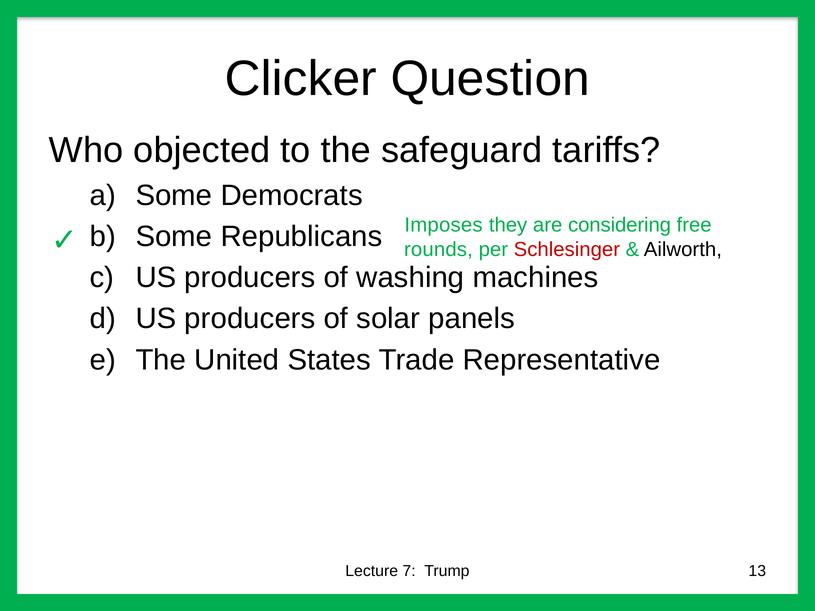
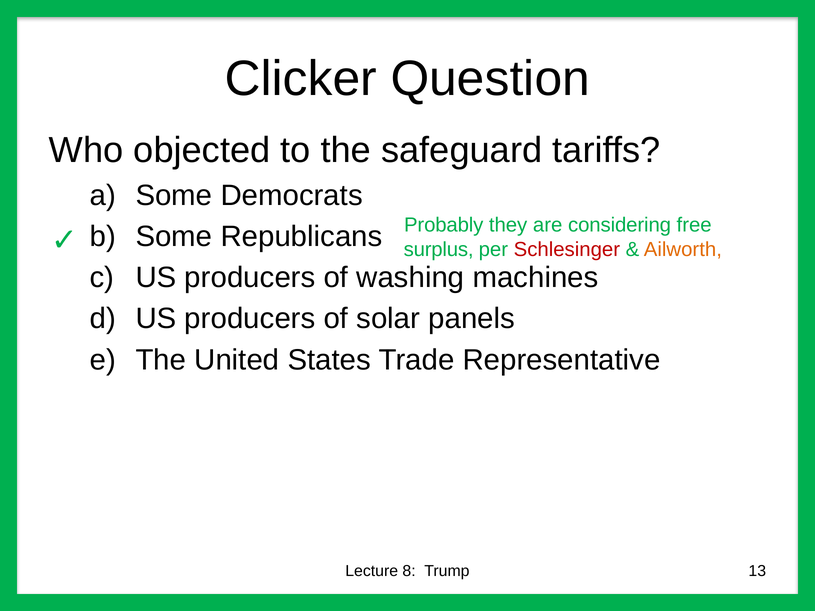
Imposes: Imposes -> Probably (444, 225)
rounds: rounds -> surplus (439, 250)
Ailworth colour: black -> orange (683, 250)
7: 7 -> 8 (409, 571)
